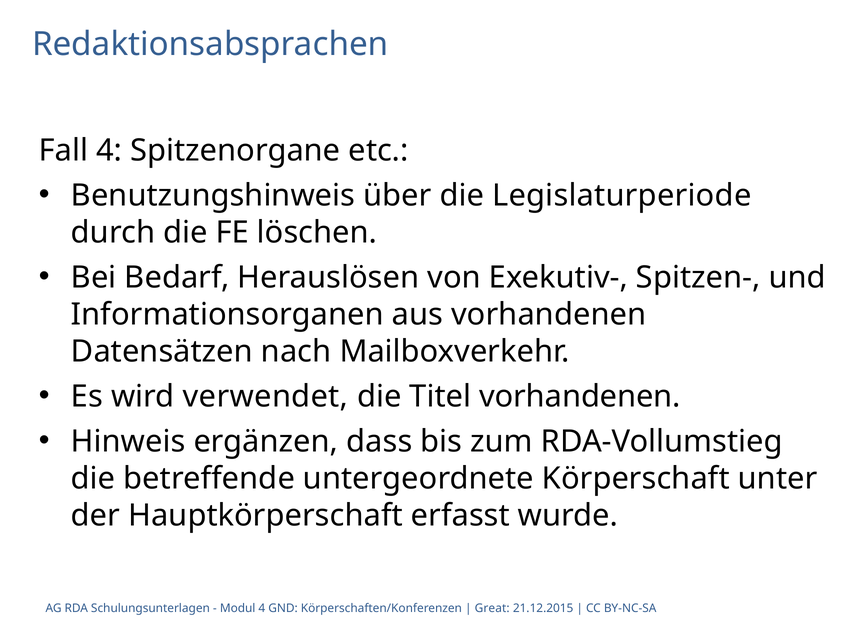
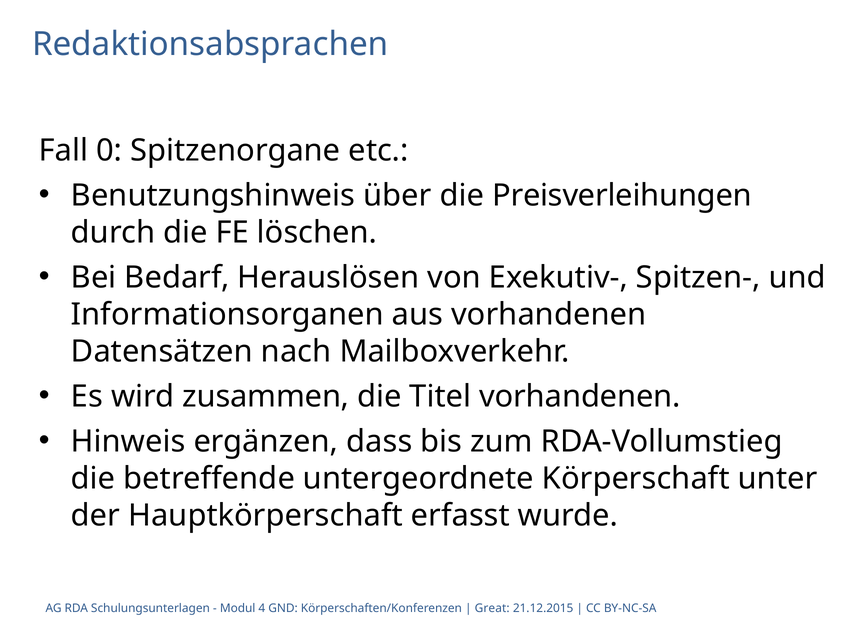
Fall 4: 4 -> 0 (109, 150)
Legislaturperiode: Legislaturperiode -> Preisverleihungen (622, 195)
verwendet: verwendet -> zusammen (266, 396)
